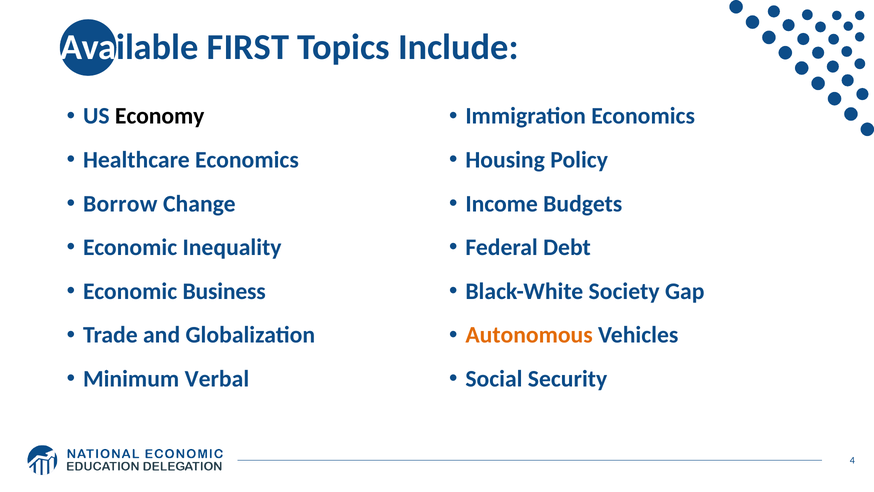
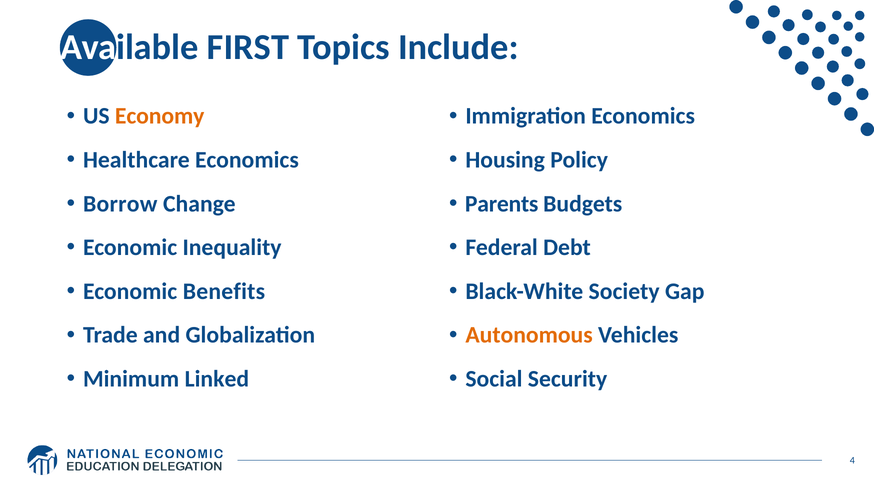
Economy colour: black -> orange (160, 116)
Income: Income -> Parents (502, 204)
Business: Business -> Benefits (224, 291)
Verbal: Verbal -> Linked (217, 379)
